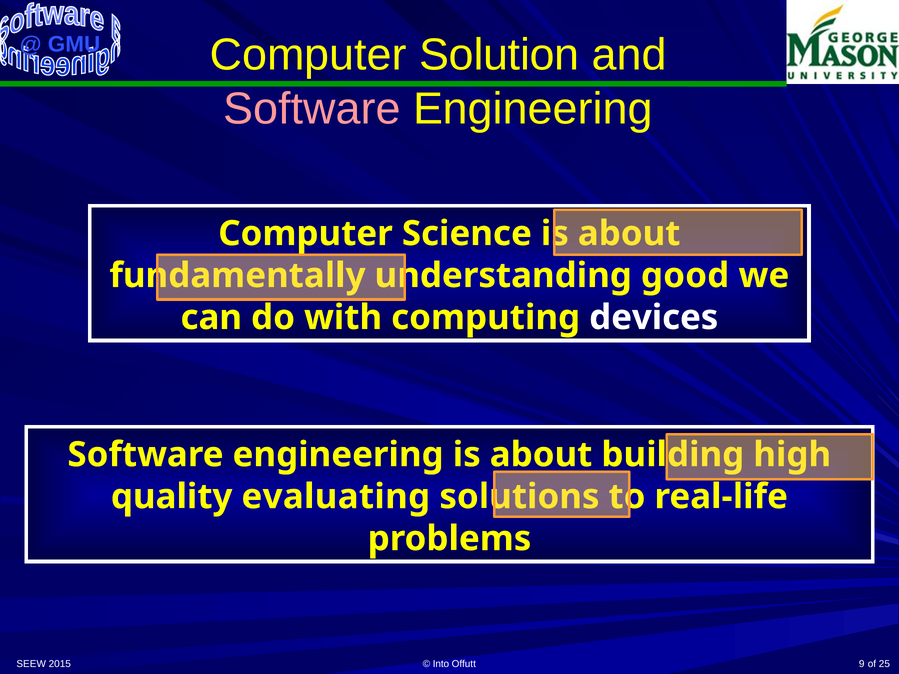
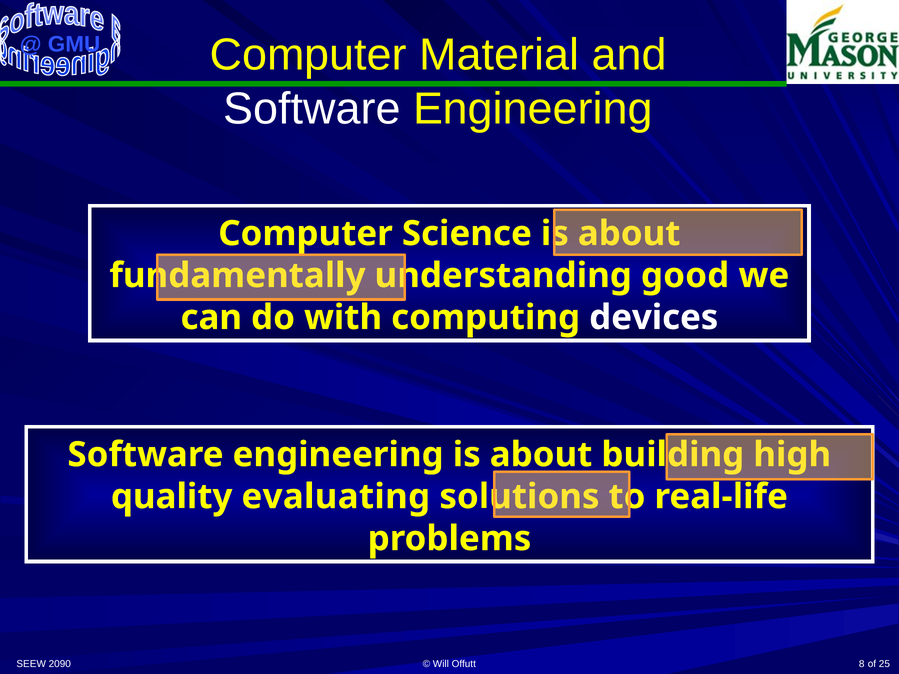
Solution: Solution -> Material (499, 55)
Software colour: pink -> white (312, 109)
2015: 2015 -> 2090 (60, 664)
Into: Into -> Will (441, 664)
9: 9 -> 8 (862, 664)
